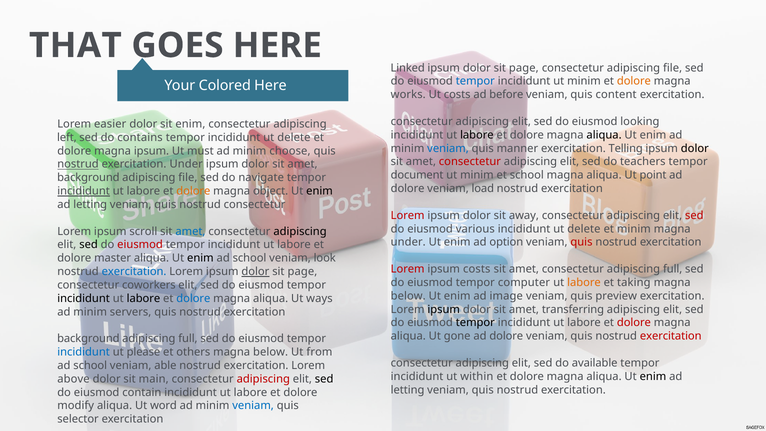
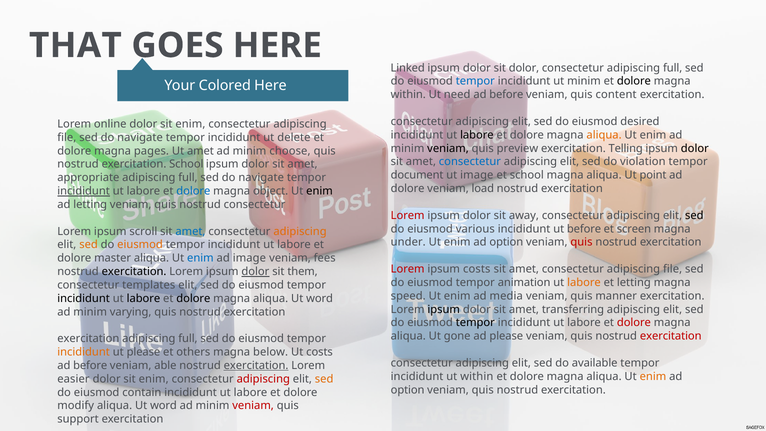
page: page -> dolor (524, 68)
consectetur adipiscing file: file -> full (673, 68)
dolore colour: orange -> black (634, 81)
works: works -> within (408, 95)
Ut costs: costs -> need (457, 95)
looking: looking -> desired (640, 121)
easier: easier -> online (110, 124)
aliqua colour: black -> orange (604, 135)
left: left -> file (67, 137)
contains: contains -> navigate (140, 137)
veniam colour: blue -> black (448, 148)
manner: manner -> preview (517, 148)
magna ipsum: ipsum -> pages (151, 151)
Ut must: must -> amet (200, 151)
consectetur colour: red -> blue (470, 162)
teachers: teachers -> violation (643, 162)
nostrud underline: present -> none (78, 164)
exercitation Under: Under -> School (186, 164)
minim: minim -> image (477, 175)
background: background -> appropriate (88, 178)
file: file -> full (188, 178)
dolore colour: orange -> blue (193, 191)
sed colour: red -> black (694, 215)
delete: delete -> before (584, 229)
et minim: minim -> screen (634, 229)
adipiscing colour: black -> orange (300, 231)
sed colour: black -> orange (89, 245)
eiusmod colour: red -> orange (140, 245)
enim colour: black -> blue (200, 258)
school: school -> image (249, 258)
look: look -> fees (325, 258)
amet consectetur adipiscing full: full -> file (673, 269)
exercitation colour: blue -> black (134, 272)
page: page -> them (303, 272)
computer: computer -> animation (524, 282)
et taking: taking -> letting (634, 282)
coworkers: coworkers -> templates (149, 285)
below: below -> speed (408, 296)
image: image -> media (506, 296)
preview: preview -> manner (616, 296)
dolore colour: blue -> black (193, 298)
magna aliqua Ut ways: ways -> word (320, 298)
servers: servers -> varying (131, 312)
dolore: dolore -> please (506, 336)
background: background -> exercitation (88, 339)
incididunt colour: blue -> orange (84, 352)
Ut from: from -> costs (320, 352)
school: school -> before (90, 365)
exercitation underline: none -> present (256, 365)
enim colour: black -> orange (653, 376)
above: above -> easier (73, 379)
main: main -> enim (154, 379)
sed colour: black -> orange (324, 379)
letting: letting -> option (408, 390)
veniam colour: blue -> red (253, 406)
selector: selector -> support (78, 419)
